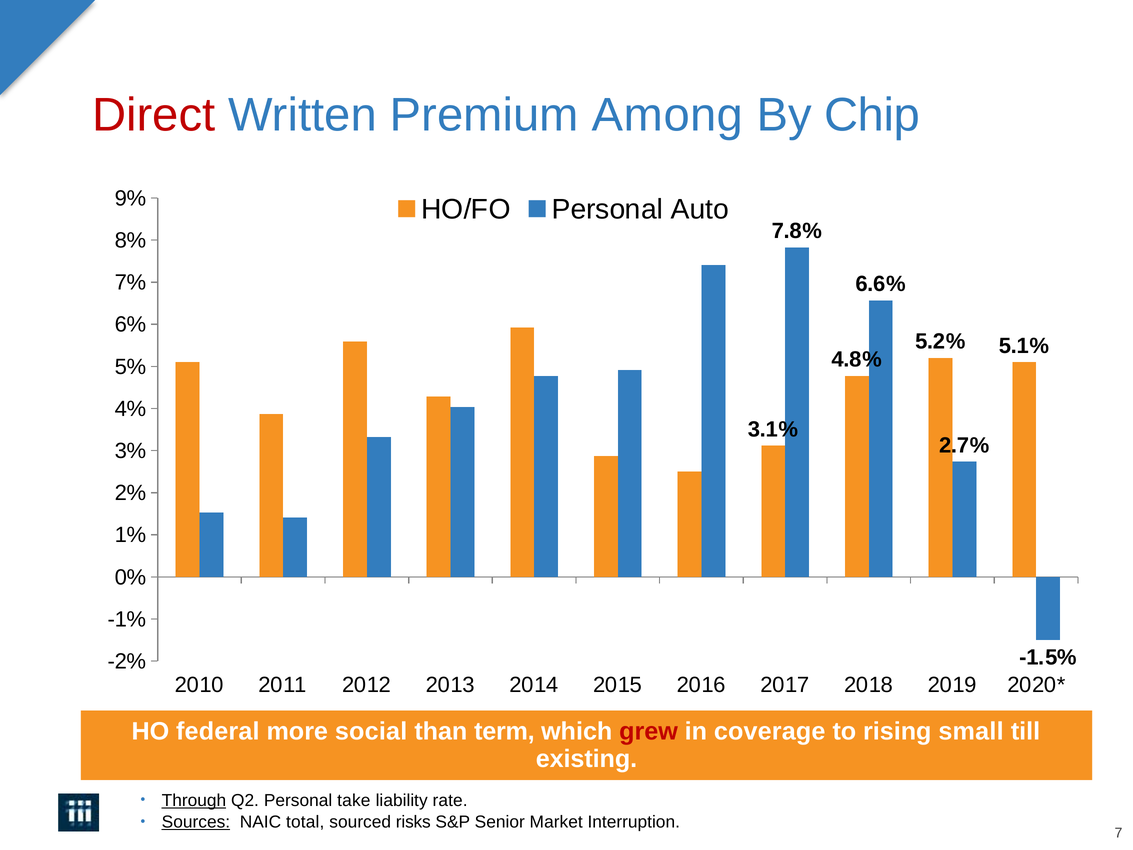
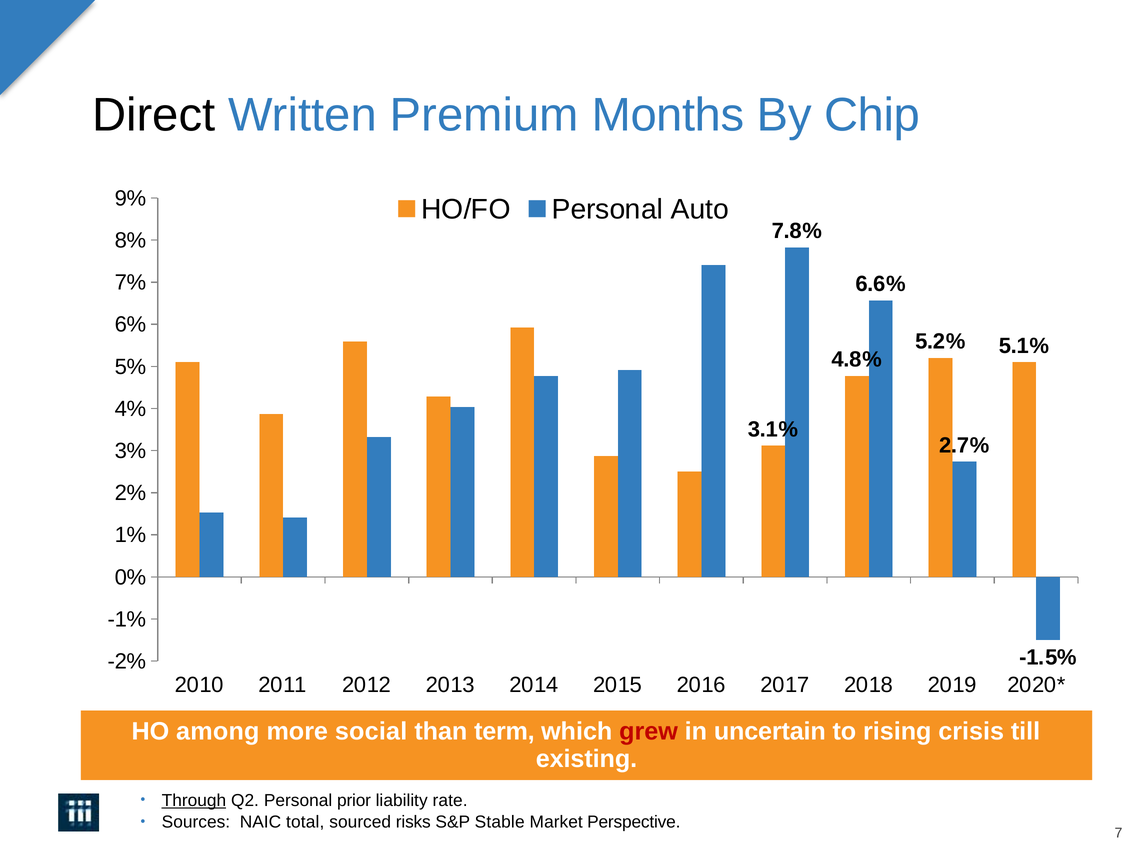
Direct colour: red -> black (154, 115)
Among: Among -> Months (668, 115)
federal: federal -> among (218, 731)
coverage: coverage -> uncertain (770, 731)
small: small -> crisis (971, 731)
take: take -> prior (354, 800)
Sources underline: present -> none (196, 822)
Senior: Senior -> Stable (500, 822)
Interruption: Interruption -> Perspective (634, 822)
